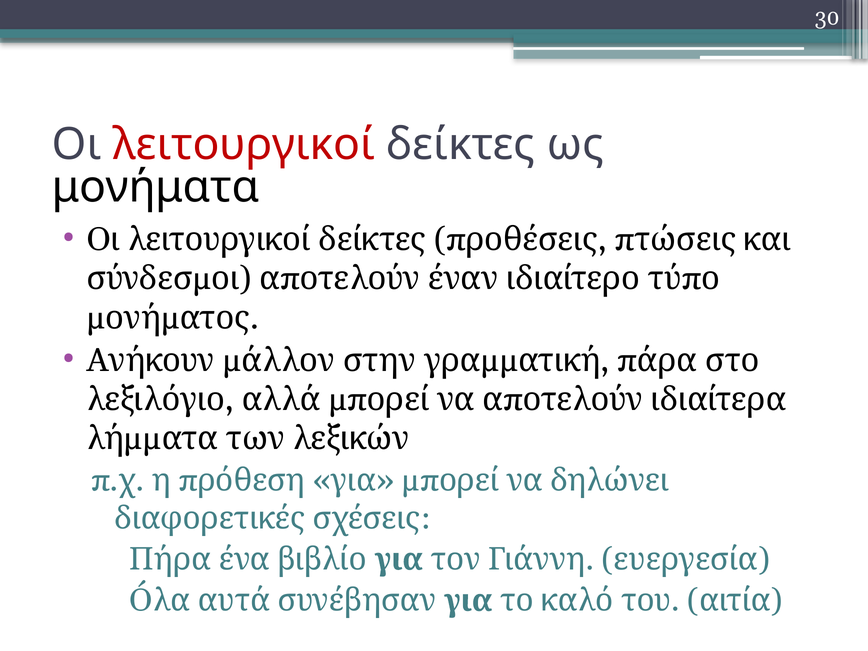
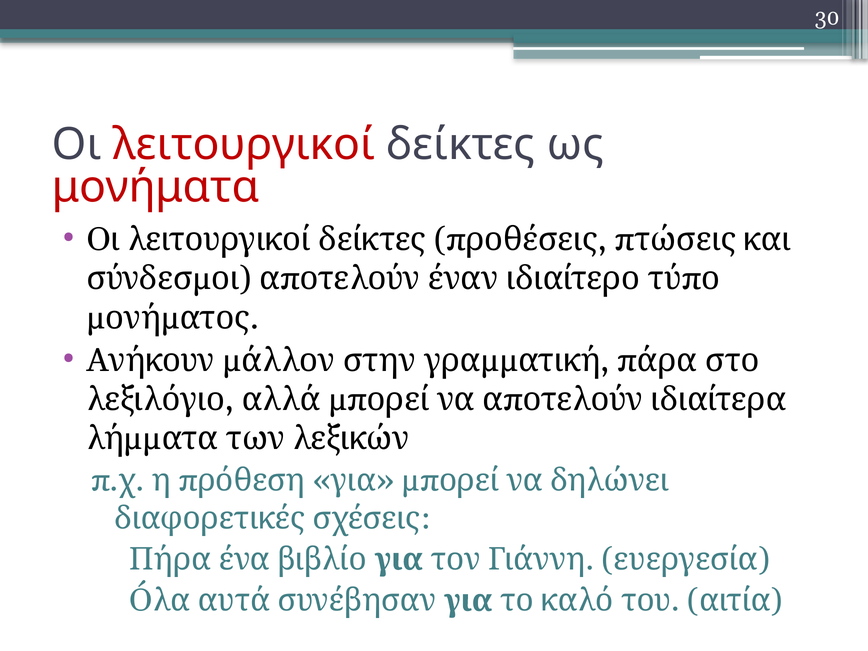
μονήματα colour: black -> red (156, 187)
